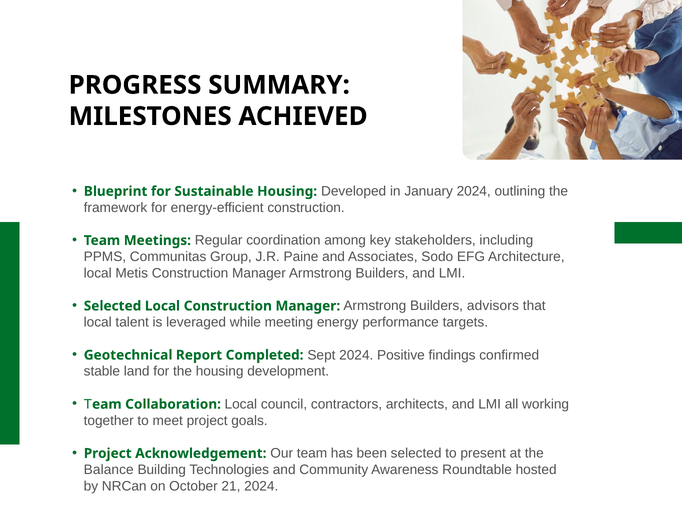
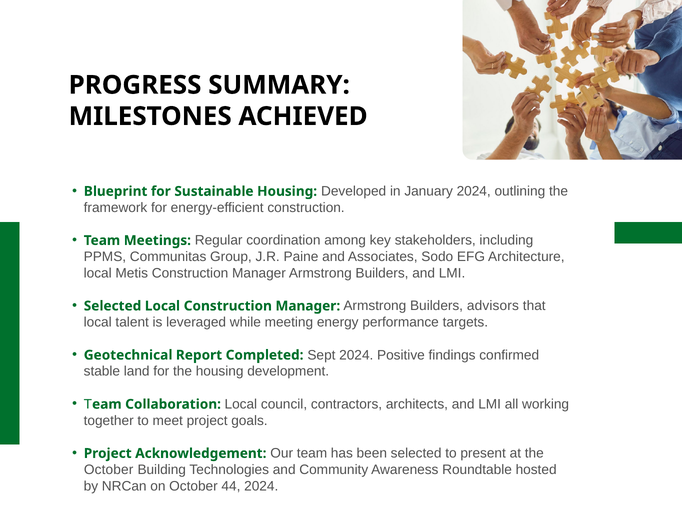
Balance: Balance -> October (109, 469)
21: 21 -> 44 (231, 486)
